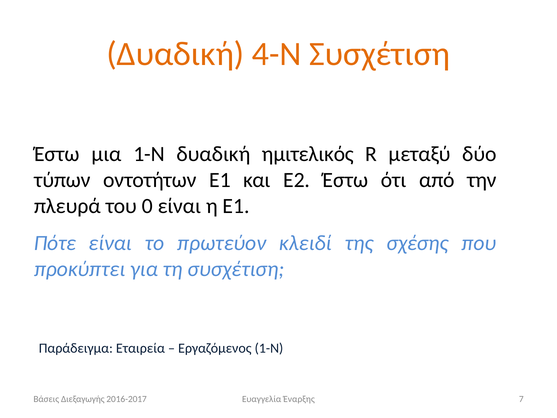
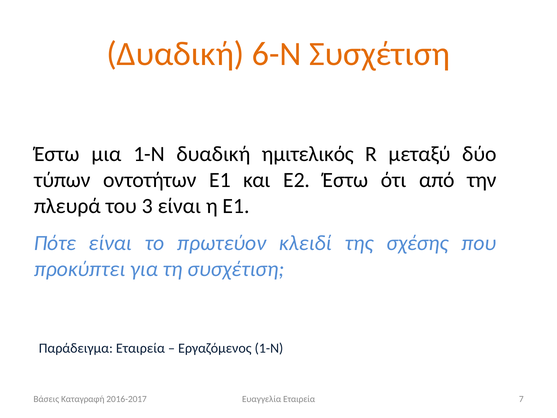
4-Ν: 4-Ν -> 6-Ν (277, 54)
0: 0 -> 3 (147, 206)
Διεξαγωγής: Διεξαγωγής -> Καταγραφή (83, 399)
Ευαγγελία Έναρξης: Έναρξης -> Εταιρεία (299, 399)
